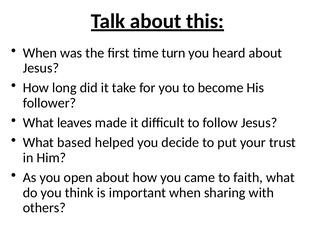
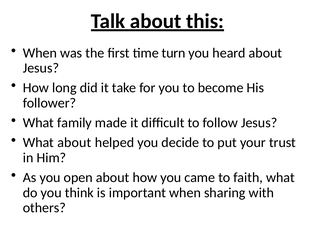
leaves: leaves -> family (74, 123)
What based: based -> about (74, 143)
